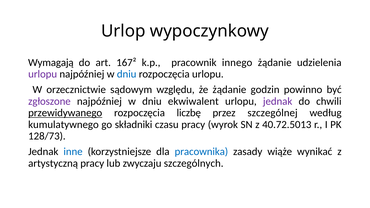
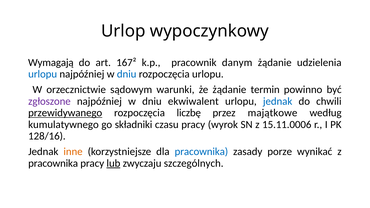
innego: innego -> danym (237, 63)
urlopu colour: purple -> blue (43, 74)
względu: względu -> warunki (175, 90)
godzin: godzin -> termin (265, 90)
jednak colour: purple -> blue (278, 101)
szczególnej: szczególnej -> majątkowe (273, 113)
40.72.5013: 40.72.5013 -> 15.11.0006 (287, 125)
128/73: 128/73 -> 128/16 (47, 136)
inne colour: blue -> orange (73, 152)
wiąże: wiąże -> porze (280, 152)
artystyczną: artystyczną -> pracownika (53, 163)
lub underline: none -> present (113, 163)
